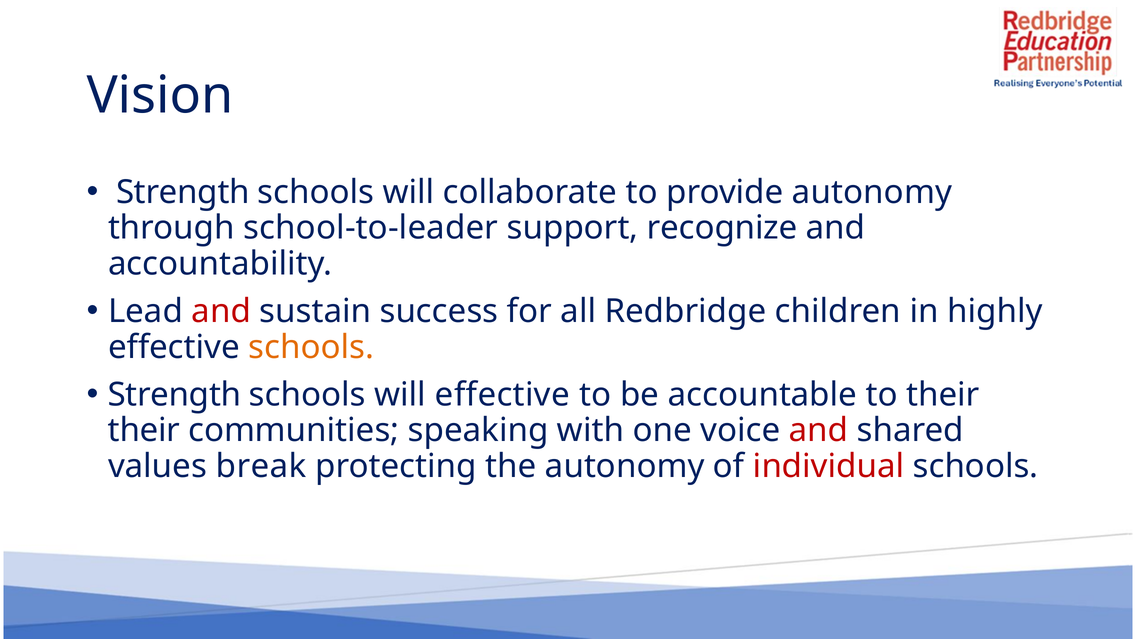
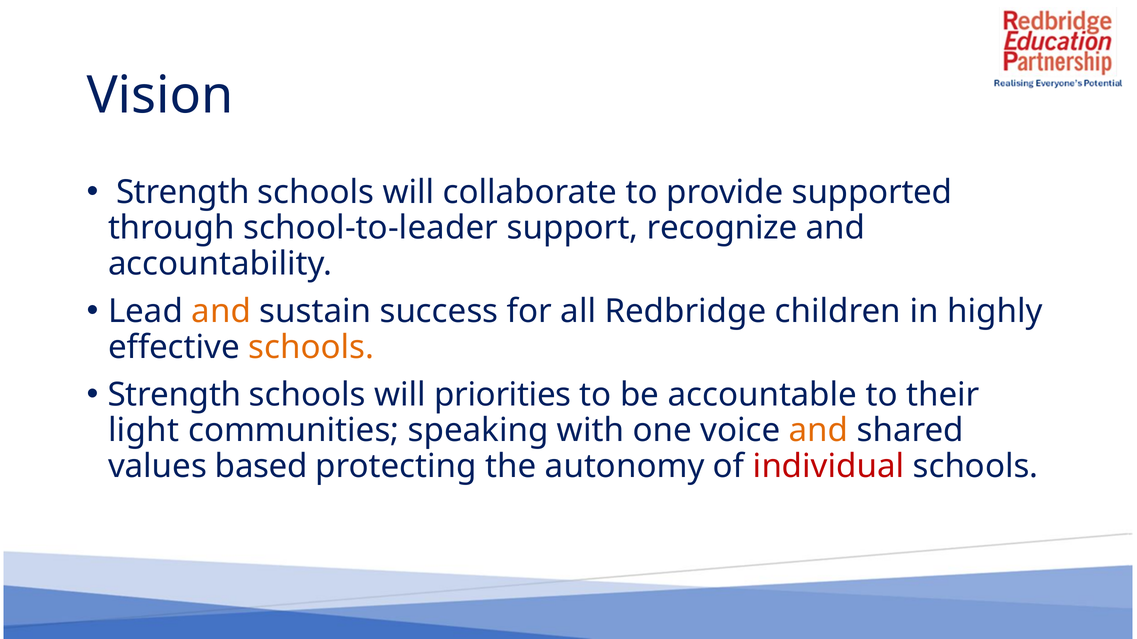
provide autonomy: autonomy -> supported (872, 192)
and colour: red -> orange (221, 312)
will effective: effective -> priorities (503, 395)
their: their -> light (144, 431)
and colour: red -> orange (819, 431)
break: break -> based (261, 467)
